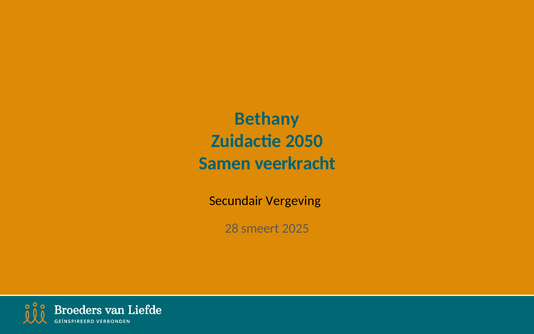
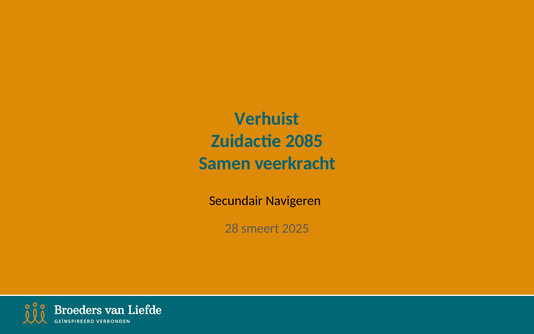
Bethany: Bethany -> Verhuist (267, 119)
2050: 2050 -> 2085 (304, 141)
Vergeving: Vergeving -> Navigeren (293, 201)
